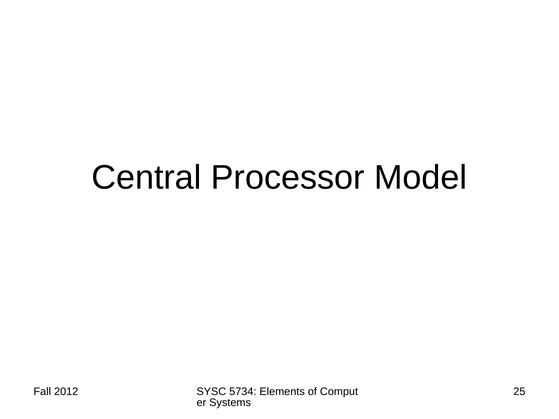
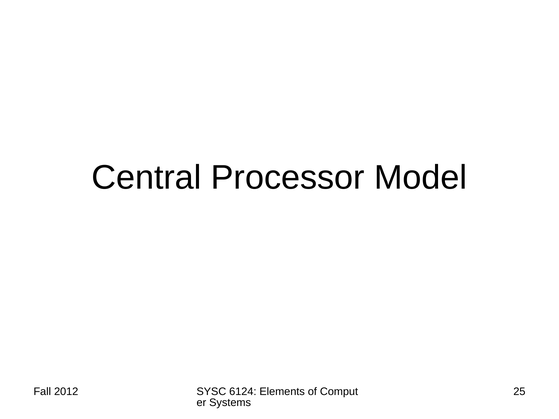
5734: 5734 -> 6124 (243, 392)
